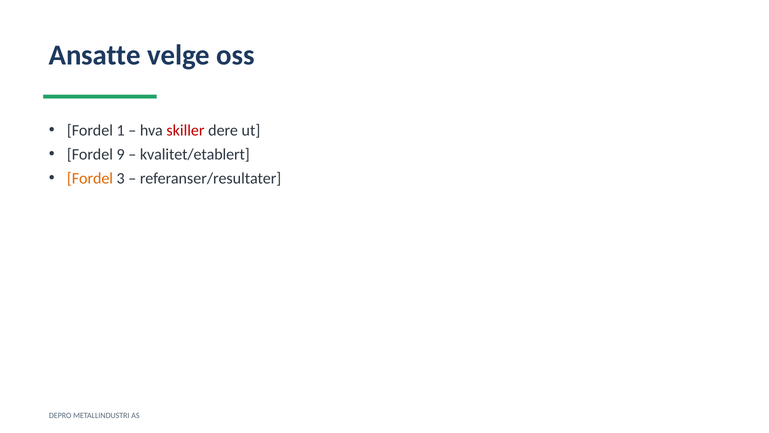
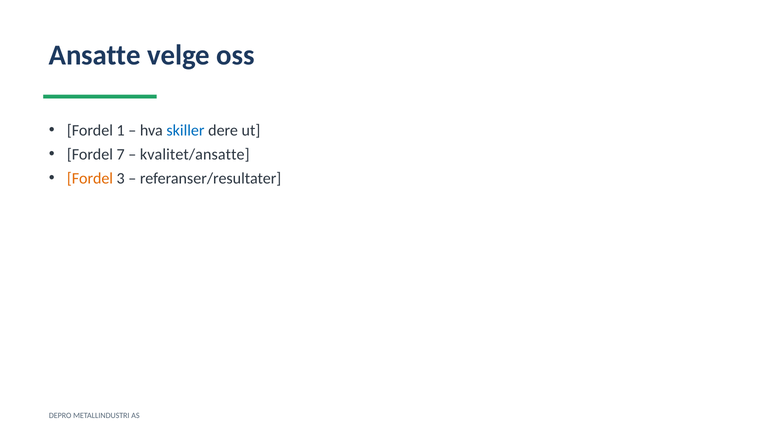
skiller colour: red -> blue (185, 130)
9: 9 -> 7 (121, 154)
kvalitet/etablert: kvalitet/etablert -> kvalitet/ansatte (195, 154)
